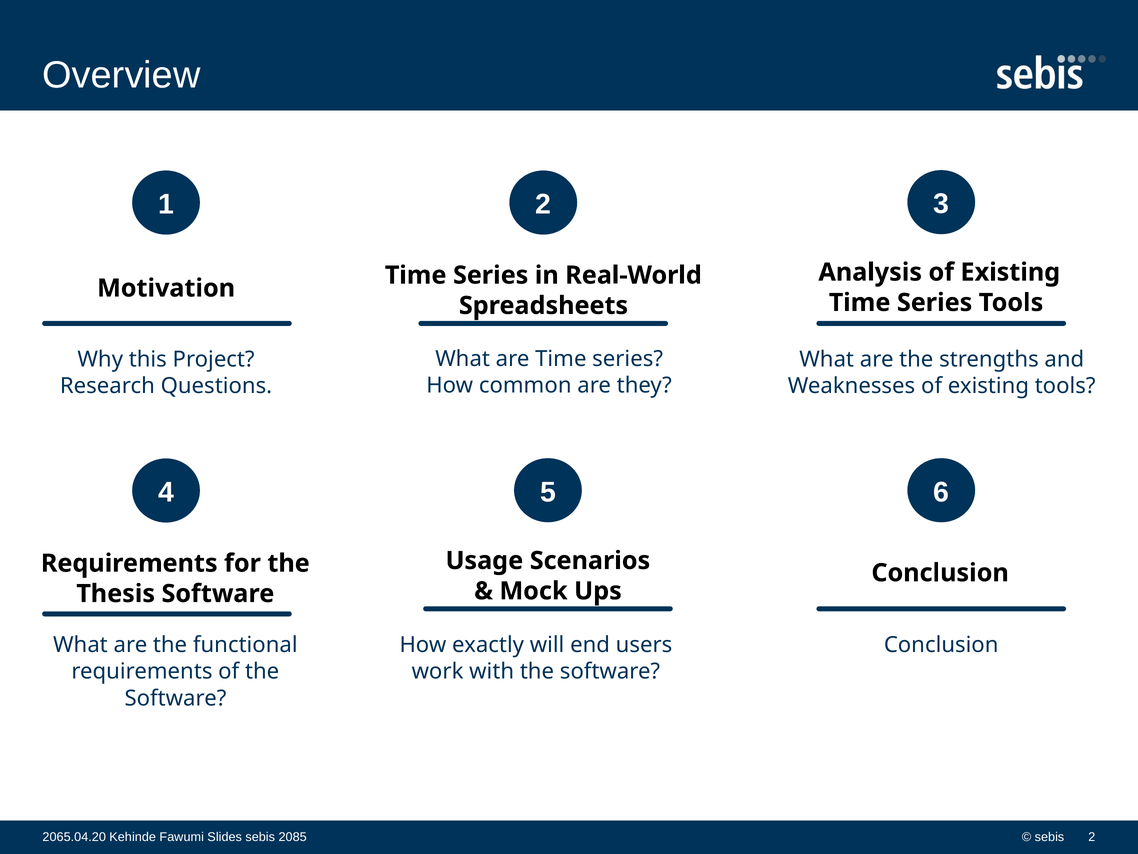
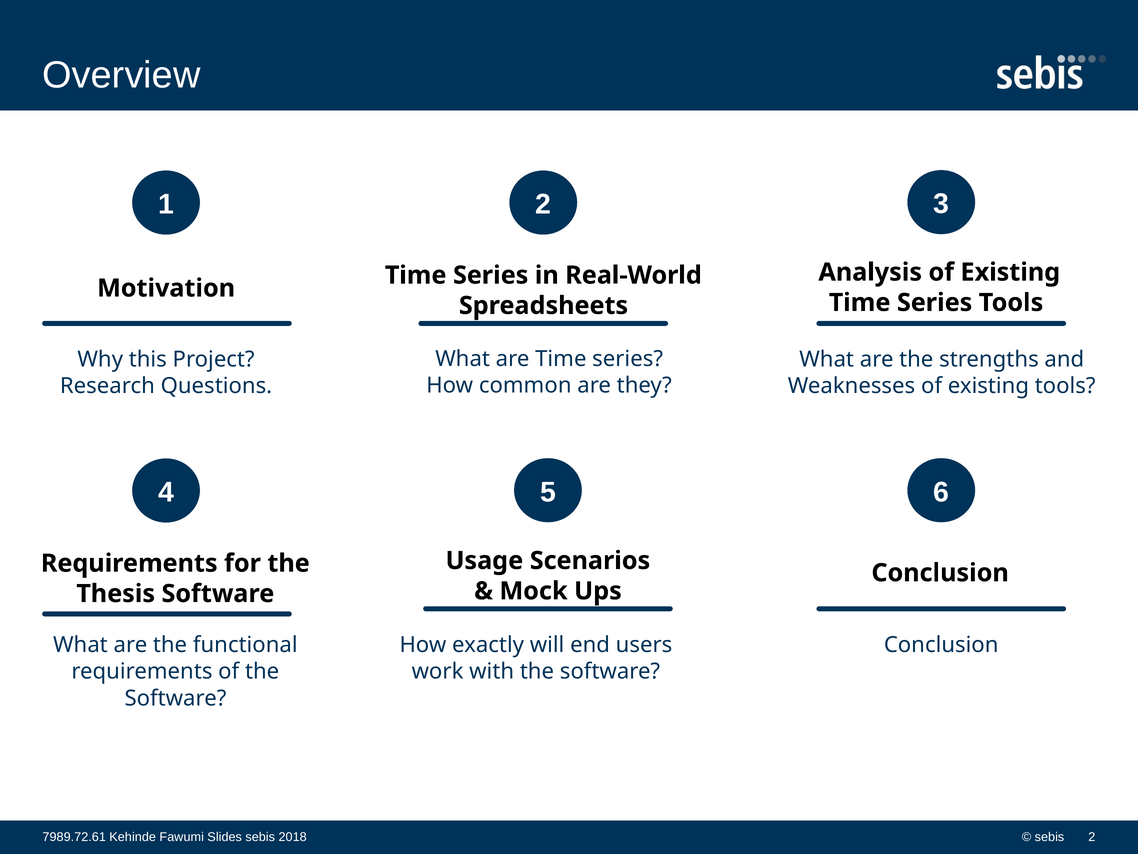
2065.04.20: 2065.04.20 -> 7989.72.61 (74, 836)
2085: 2085 -> 2018 (293, 836)
